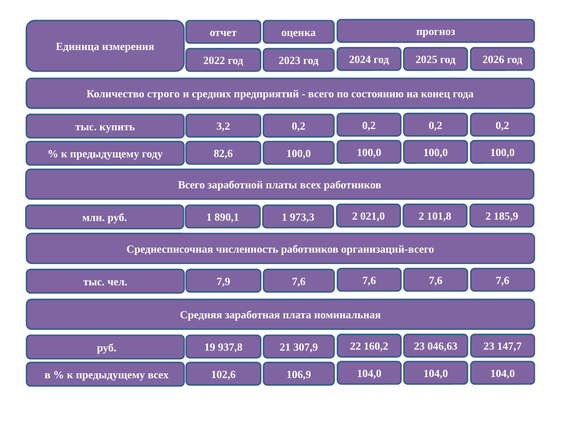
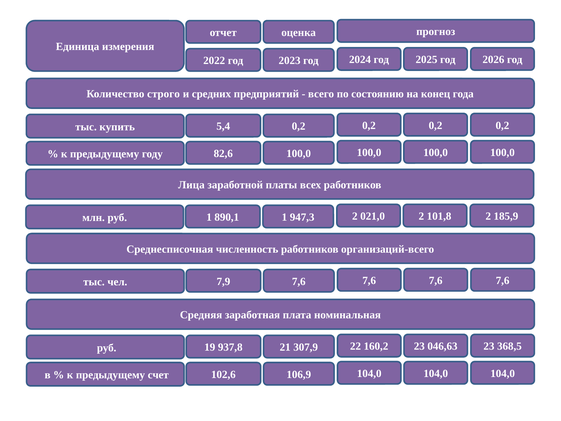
3,2: 3,2 -> 5,4 (223, 126)
Всего: Всего -> Лица (191, 185)
973,3: 973,3 -> 947,3 (302, 217)
147,7: 147,7 -> 368,5 (509, 346)
предыдущему всех: всех -> счет (158, 375)
